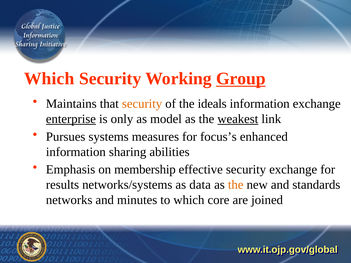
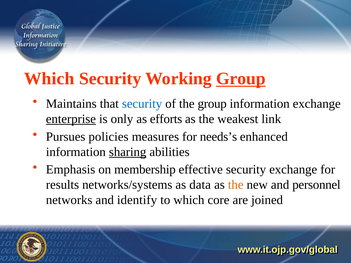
security colour: orange -> blue (142, 104)
the ideals: ideals -> group (212, 104)
model: model -> efforts (166, 119)
weakest underline: present -> none (238, 119)
systems: systems -> policies (109, 137)
focus’s: focus’s -> needs’s (219, 137)
sharing underline: none -> present (128, 152)
standards: standards -> personnel (316, 185)
minutes: minutes -> identify (137, 200)
